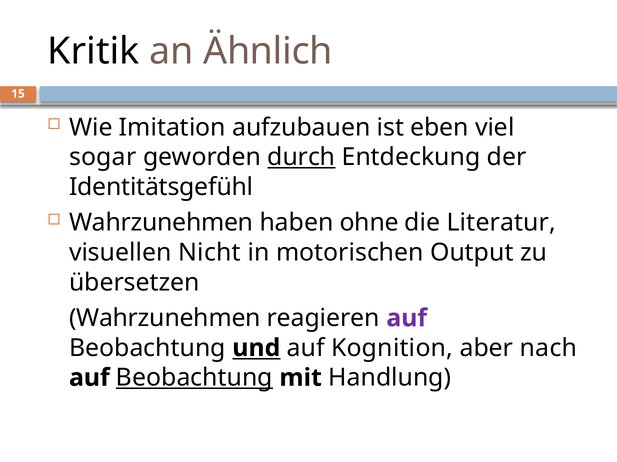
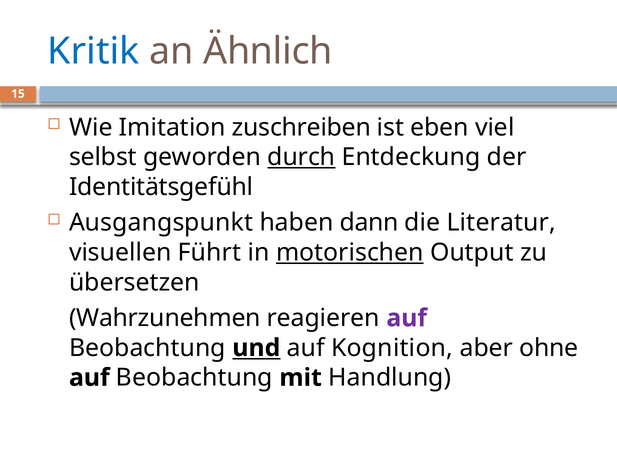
Kritik colour: black -> blue (93, 51)
aufzubauen: aufzubauen -> zuschreiben (301, 128)
sogar: sogar -> selbst (103, 157)
Wahrzunehmen: Wahrzunehmen -> Ausgangspunkt (161, 223)
ohne: ohne -> dann (369, 223)
Nicht: Nicht -> Führt (210, 253)
motorischen underline: none -> present (350, 253)
nach: nach -> ohne (549, 348)
Beobachtung underline: present -> none (194, 378)
